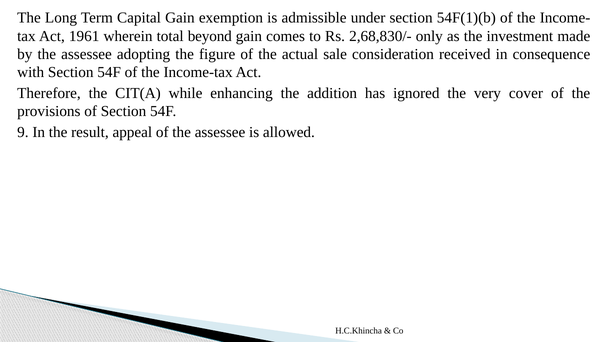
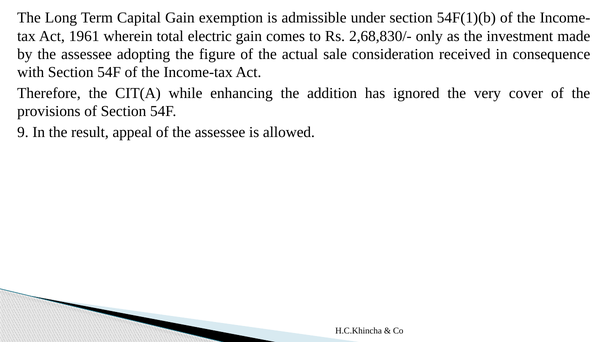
beyond: beyond -> electric (210, 36)
